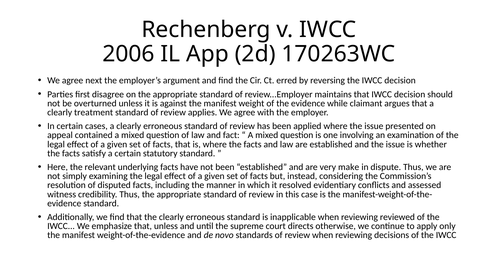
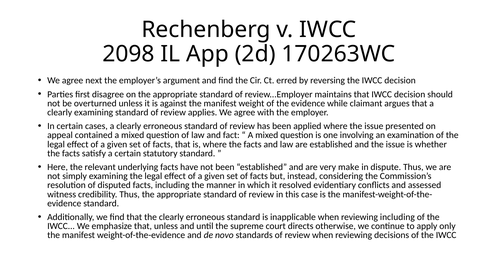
2006: 2006 -> 2098 (129, 54)
clearly treatment: treatment -> examining (94, 112)
reviewing reviewed: reviewed -> including (397, 217)
